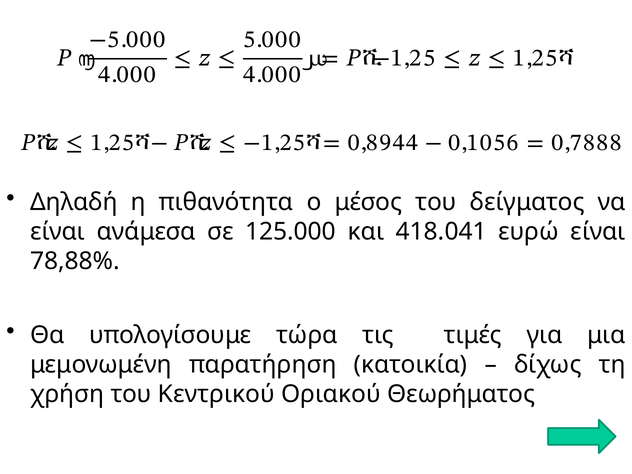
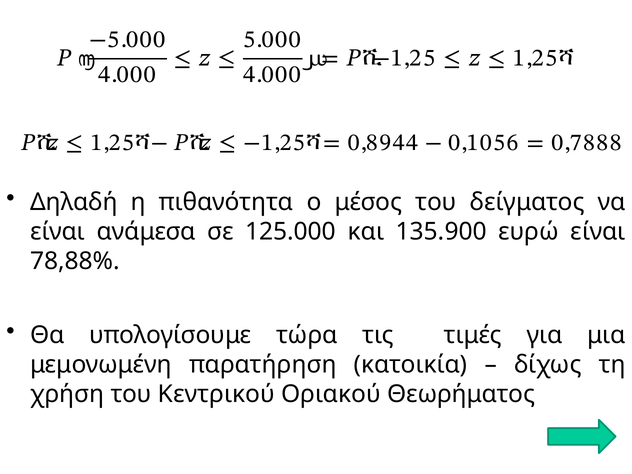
418.041: 418.041 -> 135.900 (441, 232)
